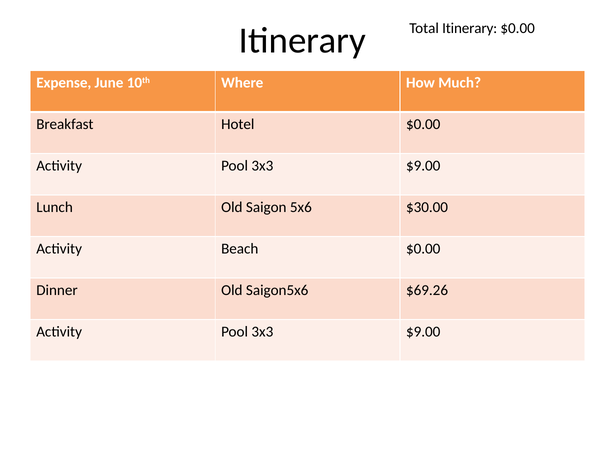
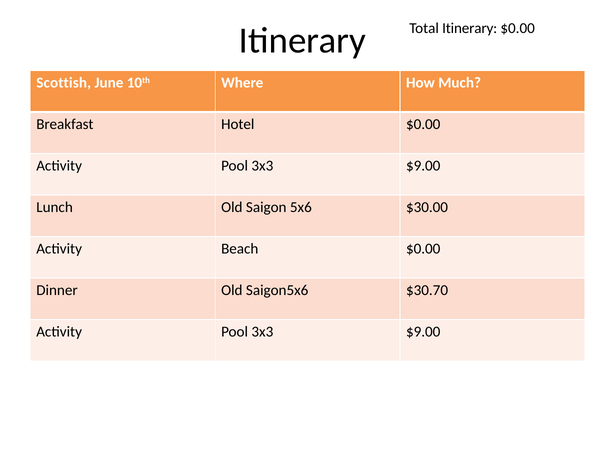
Expense: Expense -> Scottish (64, 83)
$69.26: $69.26 -> $30.70 (427, 291)
